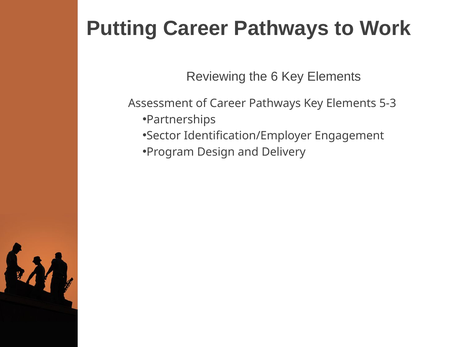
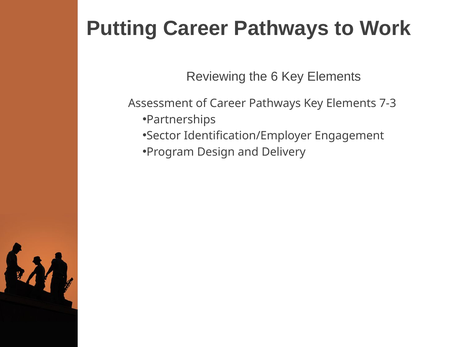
5-3: 5-3 -> 7-3 (388, 103)
